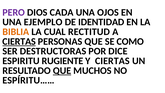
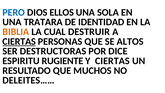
PERO colour: purple -> blue (14, 12)
CADA: CADA -> ELLOS (62, 12)
OJOS: OJOS -> SOLA (108, 12)
EJEMPLO: EJEMPLO -> TRATARA (43, 22)
RECTITUD: RECTITUD -> DESTRUIR (89, 32)
COMO: COMO -> ALTOS (130, 41)
QUE underline: present -> none (62, 70)
ESPÍRITU……: ESPÍRITU…… -> DELEITES…… (28, 80)
